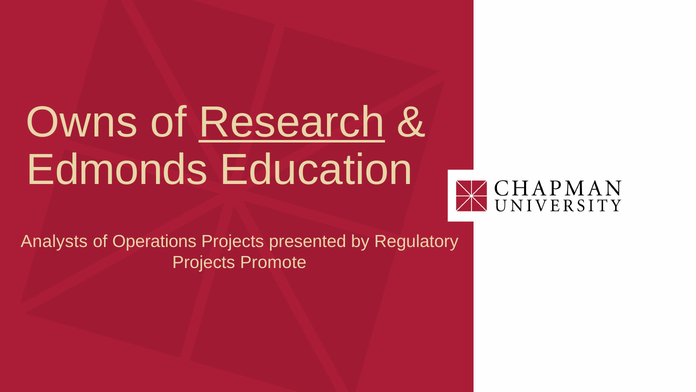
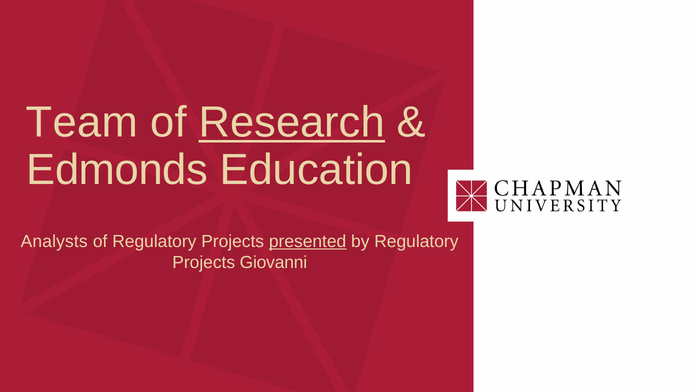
Owns: Owns -> Team (82, 122)
of Operations: Operations -> Regulatory (154, 241)
presented underline: none -> present (308, 241)
Promote: Promote -> Giovanni (273, 262)
